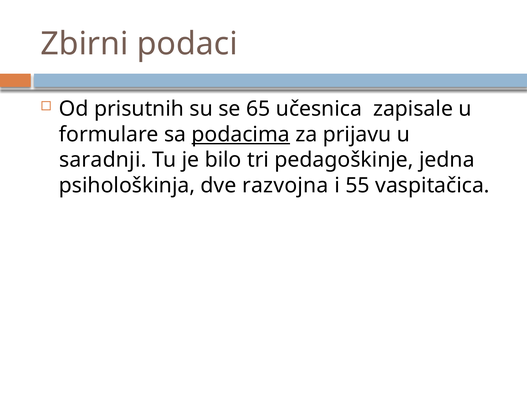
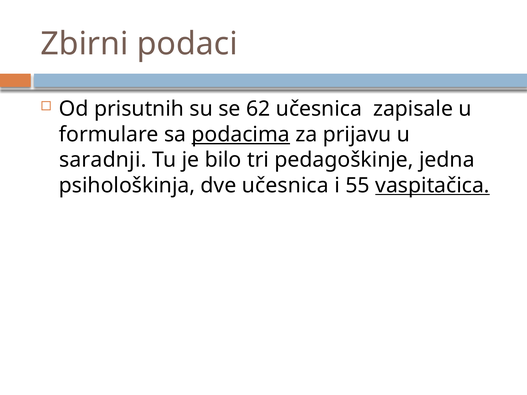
65: 65 -> 62 (258, 109)
dve razvojna: razvojna -> učesnica (285, 185)
vaspitačica underline: none -> present (432, 185)
